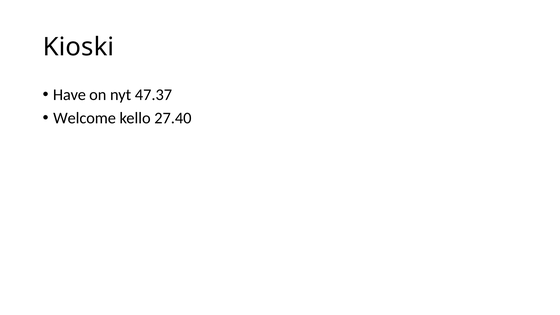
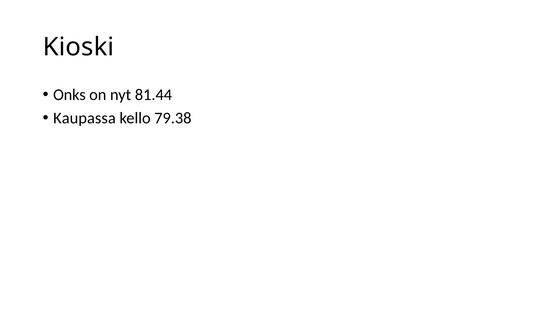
Have: Have -> Onks (69, 95)
47.37: 47.37 -> 81.44 (153, 95)
Welcome: Welcome -> Kaupassa (84, 118)
27.40: 27.40 -> 79.38 (173, 118)
